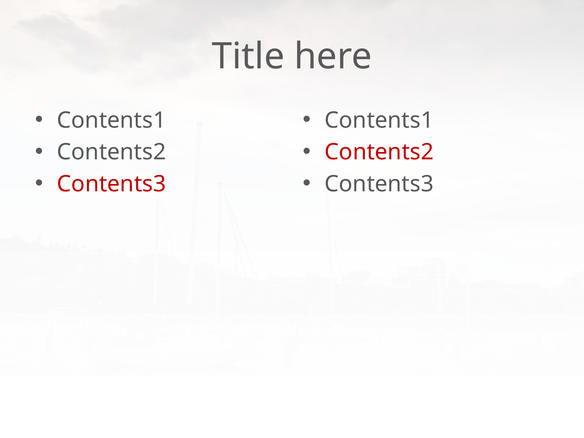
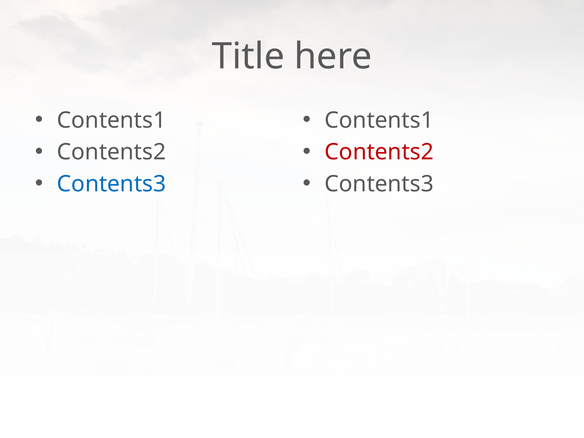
Contents3 colour: red -> blue (111, 184)
